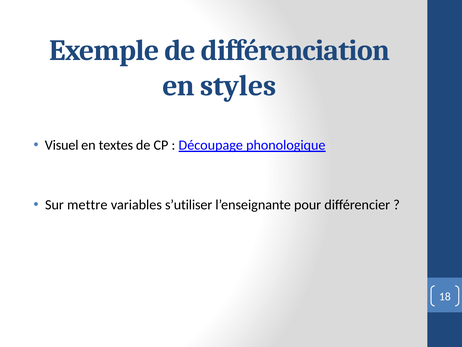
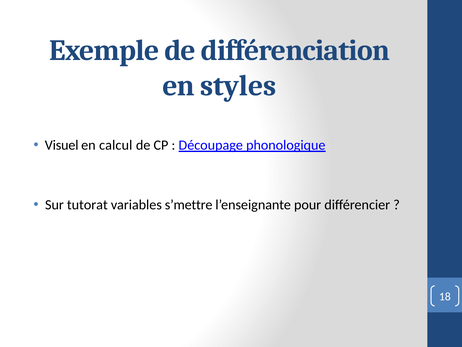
textes: textes -> calcul (116, 145)
mettre: mettre -> tutorat (87, 204)
s’utiliser: s’utiliser -> s’mettre (189, 204)
